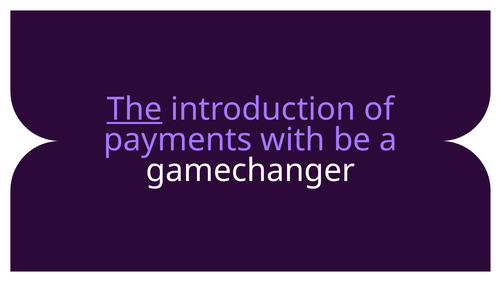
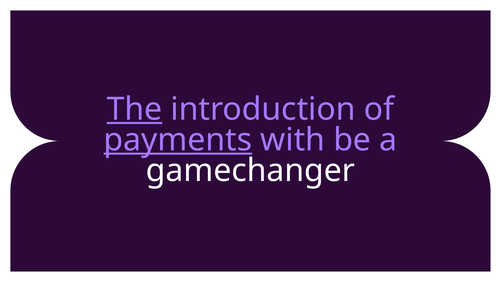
payments underline: none -> present (178, 140)
